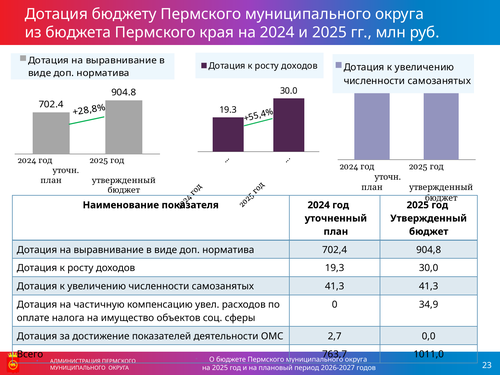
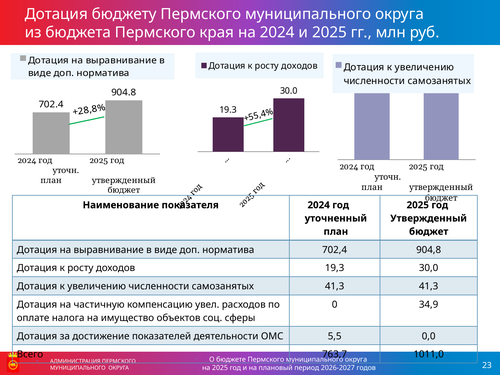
2,7: 2,7 -> 5,5 (335, 336)
